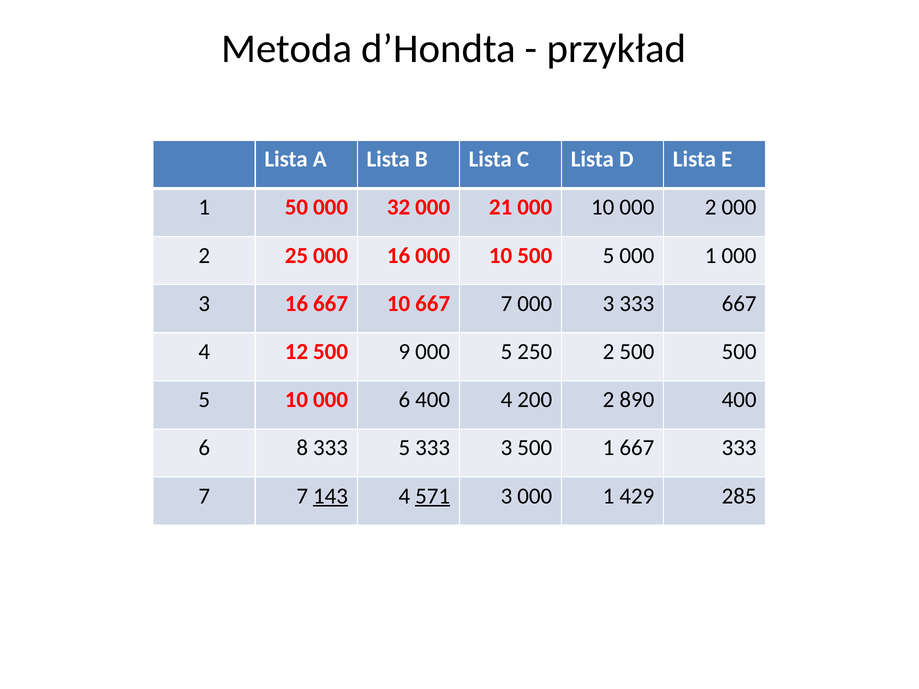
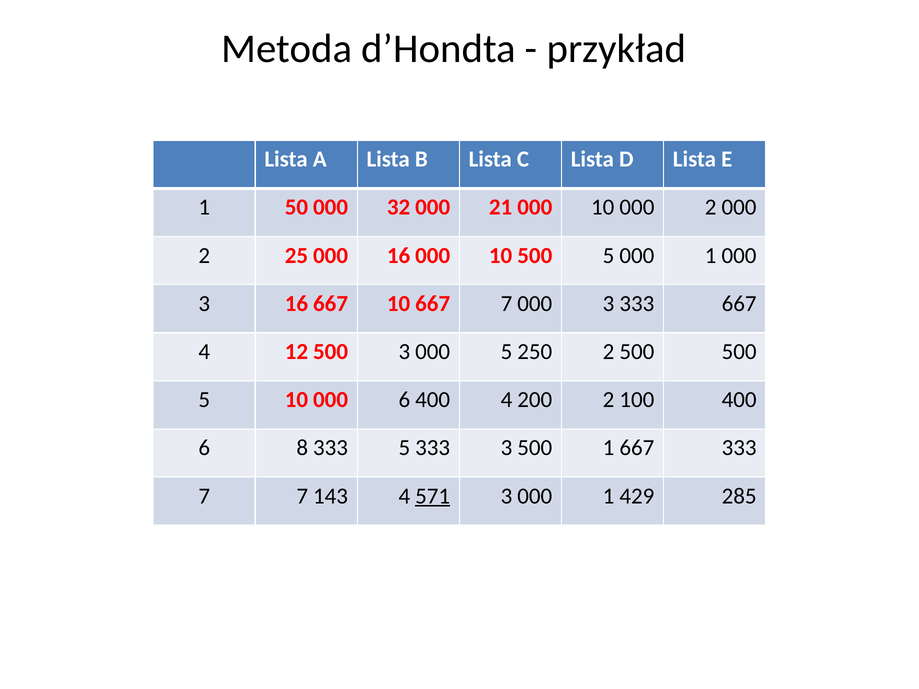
500 9: 9 -> 3 (404, 352)
890: 890 -> 100 (637, 400)
143 underline: present -> none (331, 496)
